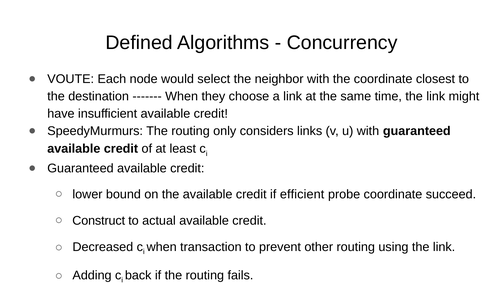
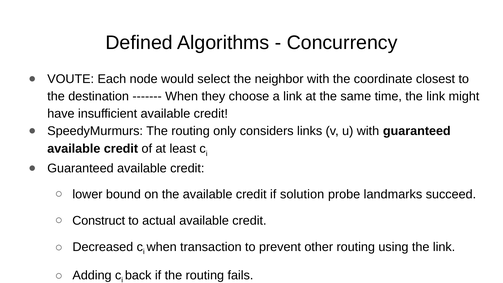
efficient: efficient -> solution (302, 194)
probe coordinate: coordinate -> landmarks (393, 194)
